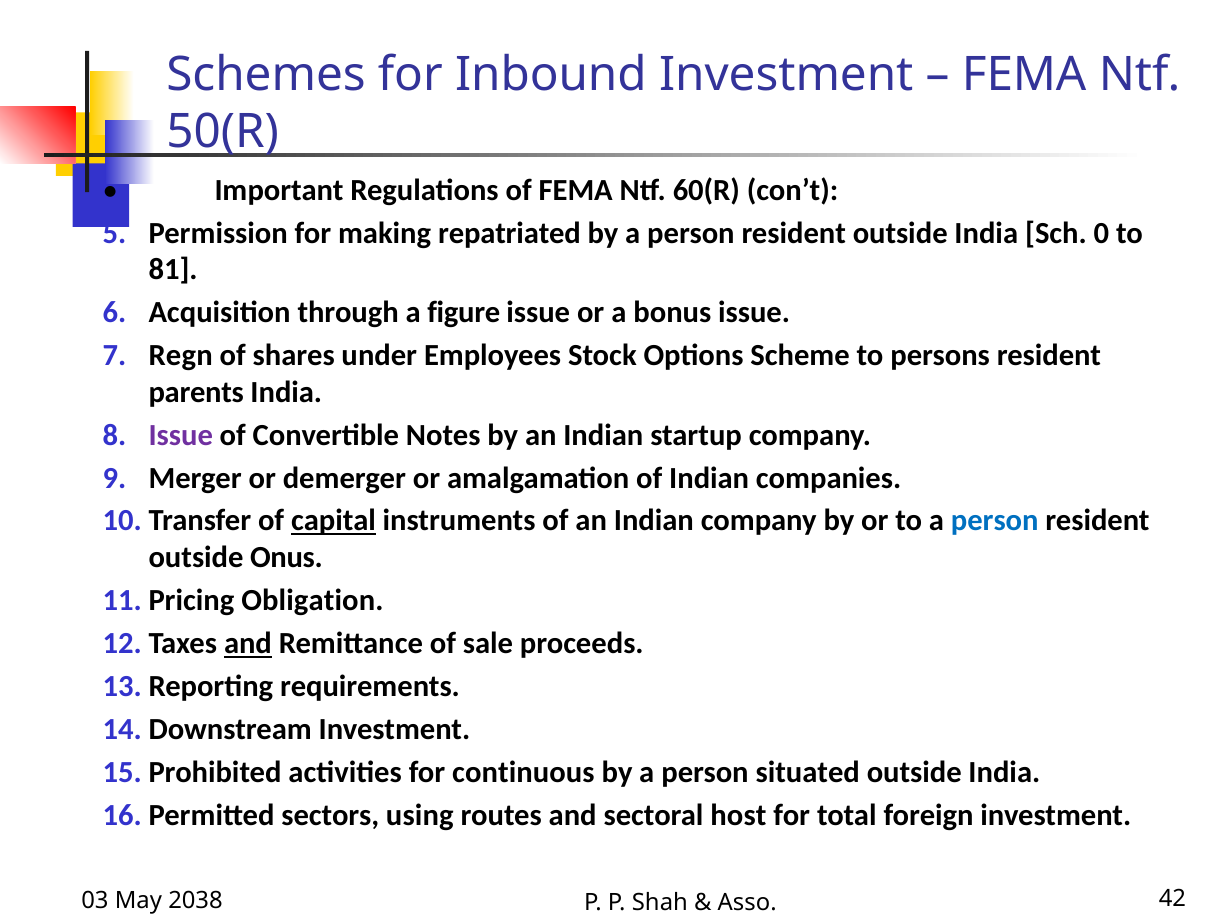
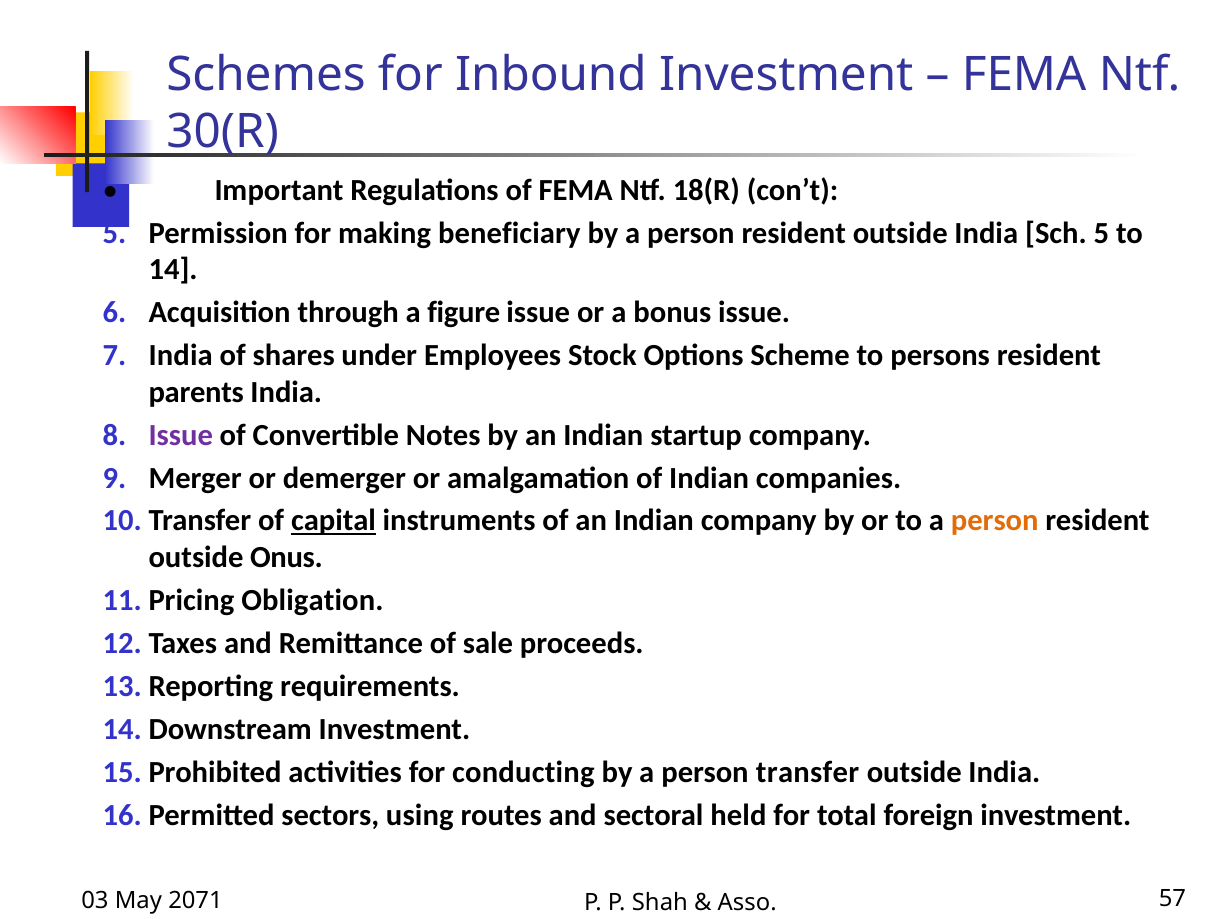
50(R: 50(R -> 30(R (223, 132)
60(R: 60(R -> 18(R (706, 190)
repatriated: repatriated -> beneficiary (509, 233)
Sch 0: 0 -> 5 (1101, 233)
81: 81 -> 14 (173, 270)
Regn: Regn -> India (181, 355)
person colour: blue -> orange (995, 521)
and underline: present -> none (248, 643)
continuous: continuous -> conducting (523, 772)
situated: situated -> transfer (808, 772)
host: host -> held (738, 815)
2038: 2038 -> 2071 (195, 900)
42: 42 -> 57 (1172, 899)
